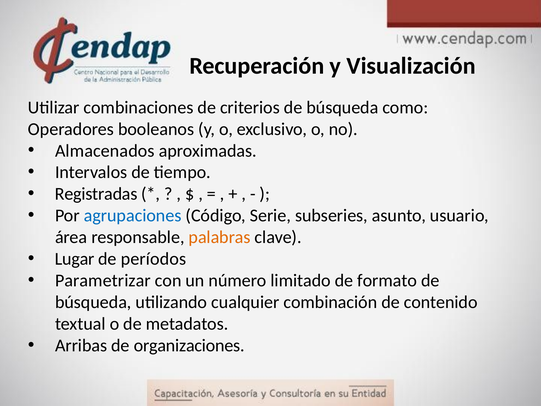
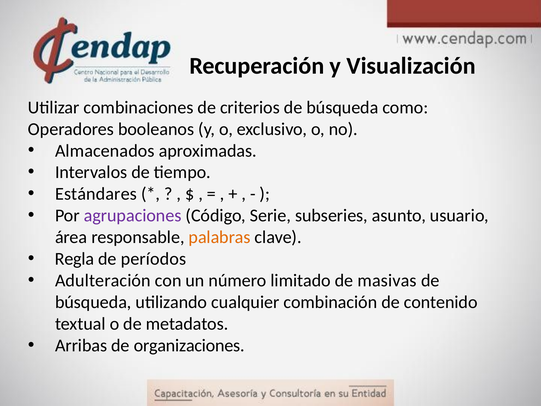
Registradas: Registradas -> Estándares (96, 194)
agrupaciones colour: blue -> purple (133, 216)
Lugar: Lugar -> Regla (75, 259)
Parametrizar: Parametrizar -> Adulteración (103, 280)
formato: formato -> masivas (387, 280)
